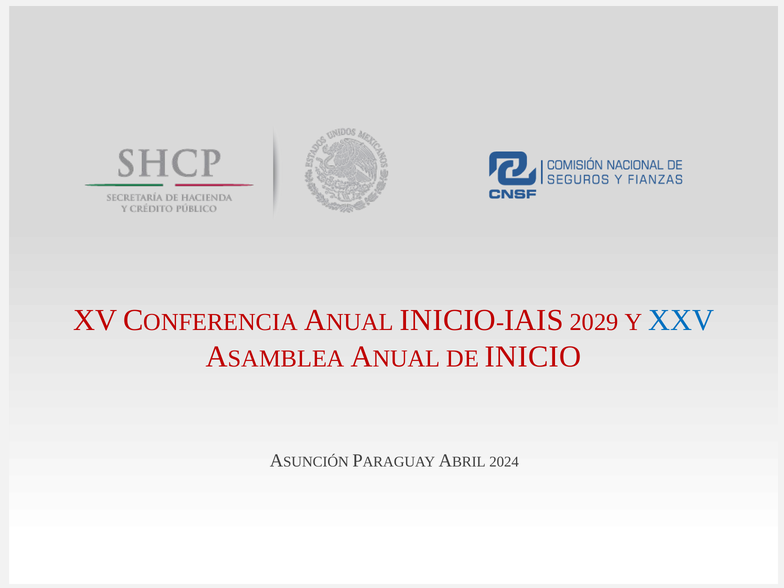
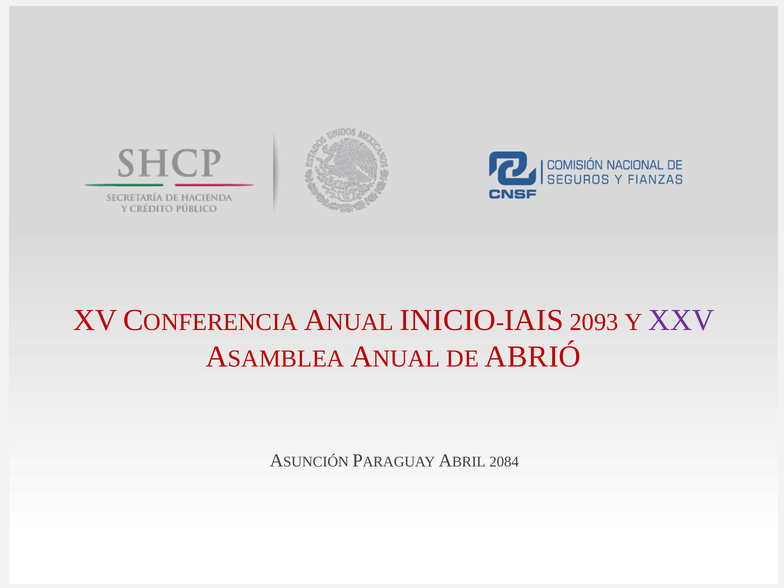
2029: 2029 -> 2093 (594, 322)
XXV colour: blue -> purple (681, 320)
DE INICIO: INICIO -> ABRIÓ (533, 357)
2024: 2024 -> 2084 (504, 462)
